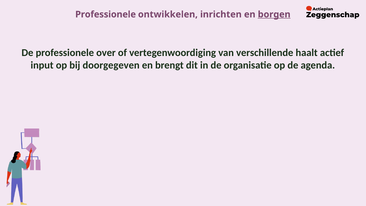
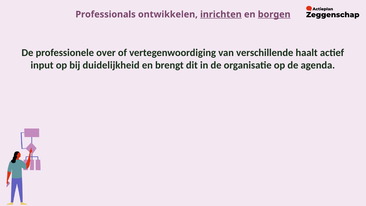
Professionele: Professionele -> Professionals (106, 14)
inrichten underline: none -> present (221, 14)
doorgegeven: doorgegeven -> duidelijkheid (111, 65)
